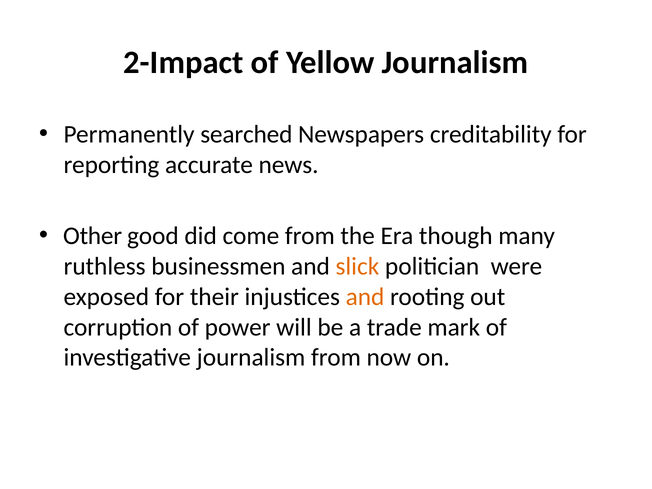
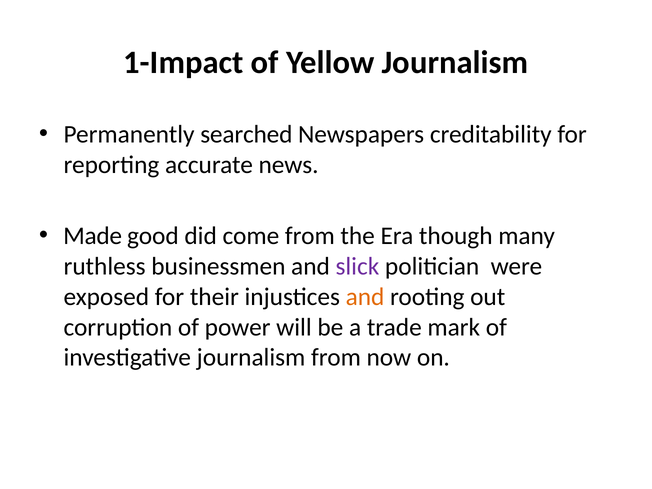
2-Impact: 2-Impact -> 1-Impact (183, 63)
Other: Other -> Made (93, 236)
slick colour: orange -> purple (357, 266)
